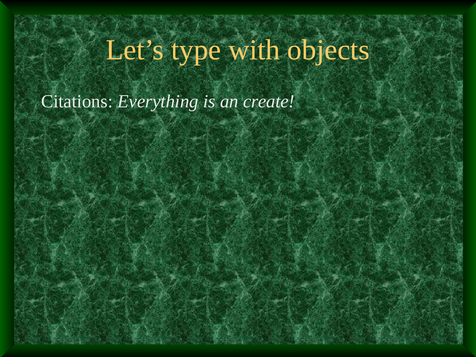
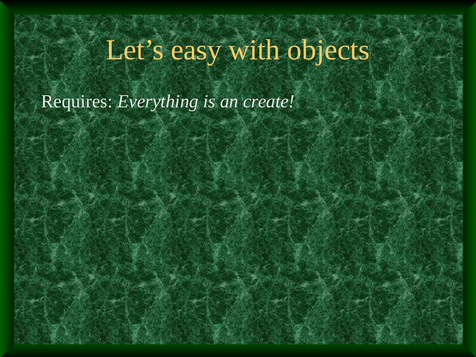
type: type -> easy (196, 50)
Citations: Citations -> Requires (77, 101)
